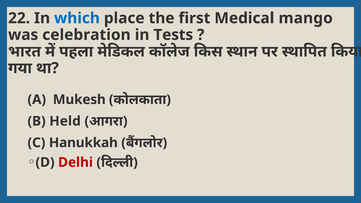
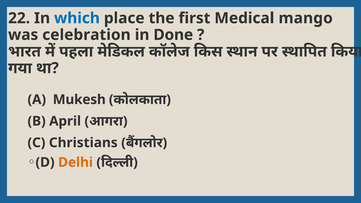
Tests: Tests -> Done (173, 35)
Held: Held -> April (65, 121)
Hanukkah: Hanukkah -> Christians (83, 143)
Delhi colour: red -> orange (76, 162)
